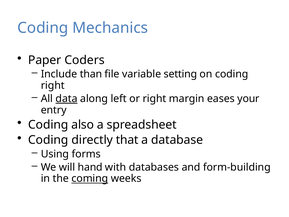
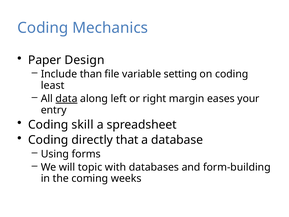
Coders: Coders -> Design (85, 60)
right: right -> least (53, 85)
also: also -> skill (83, 125)
hand: hand -> topic (90, 167)
coming underline: present -> none (90, 178)
